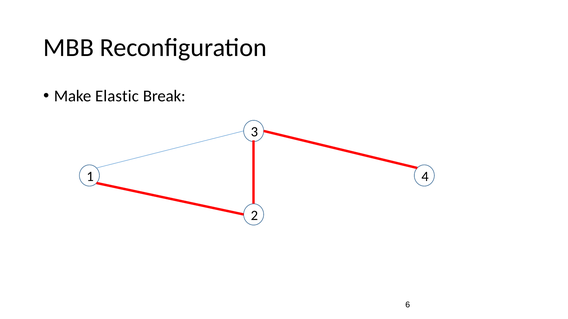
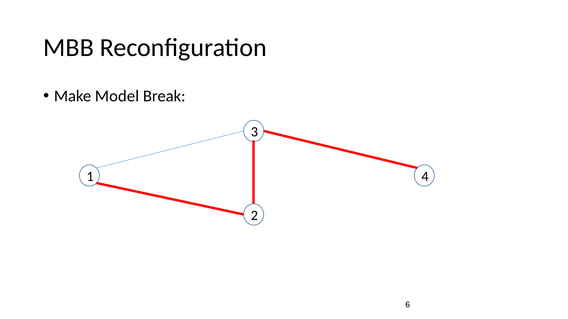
Elastic: Elastic -> Model (117, 96)
